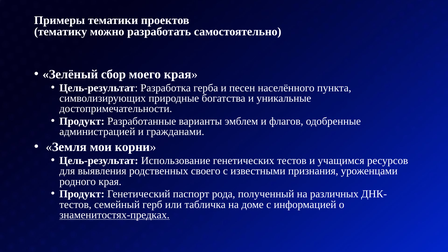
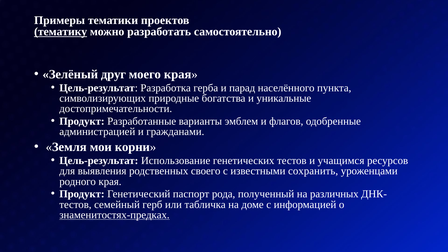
тематику underline: none -> present (61, 32)
сбор: сбор -> друг (113, 74)
песен: песен -> парад (242, 88)
признания: признания -> сохранить (313, 171)
